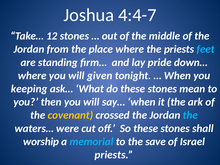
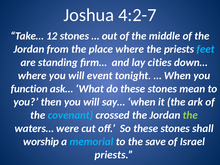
4:4-7: 4:4-7 -> 4:2-7 (137, 15)
pride: pride -> cities (160, 62)
given: given -> event (100, 76)
keeping: keeping -> function (29, 89)
covenant colour: yellow -> light blue (70, 115)
the colour: light blue -> light green (190, 115)
